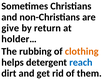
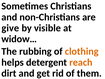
return: return -> visible (47, 28)
holder…: holder… -> widow… (19, 39)
reach colour: blue -> orange (81, 62)
